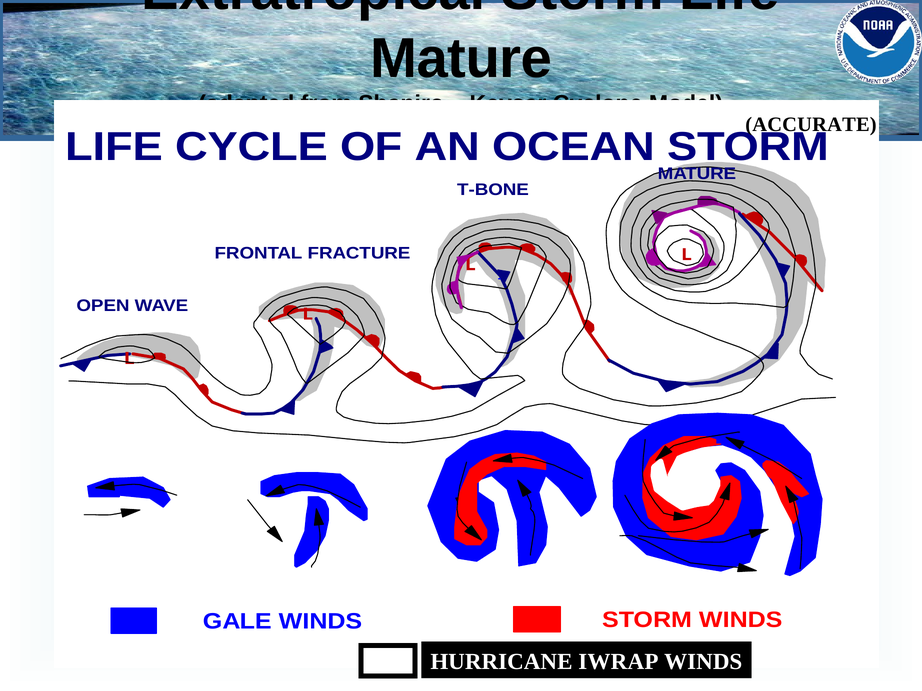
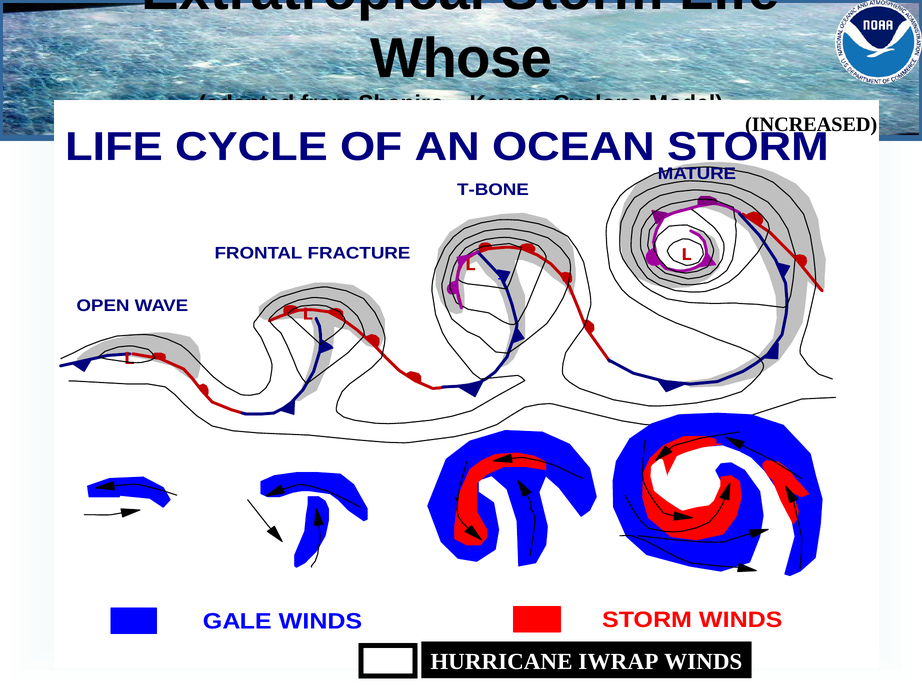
Mature: Mature -> Whose (461, 58)
ACCURATE: ACCURATE -> INCREASED (811, 124)
